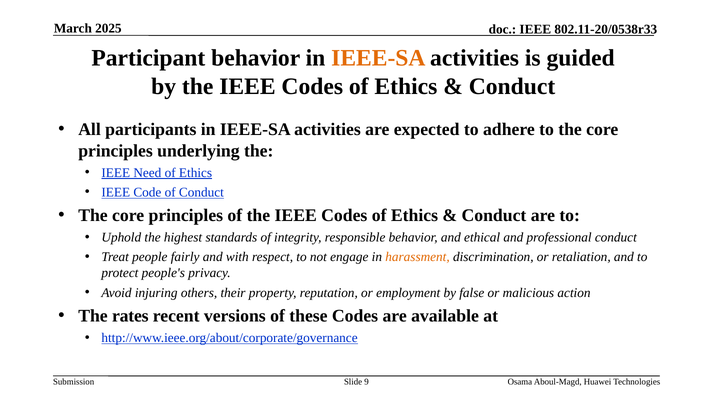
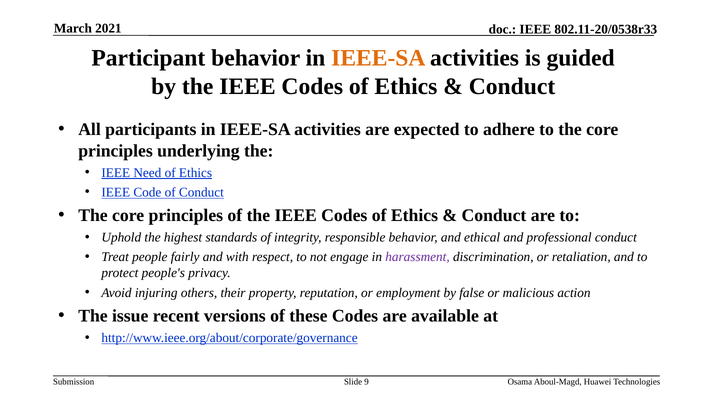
2025: 2025 -> 2021 (108, 28)
harassment colour: orange -> purple (418, 257)
rates: rates -> issue (130, 316)
